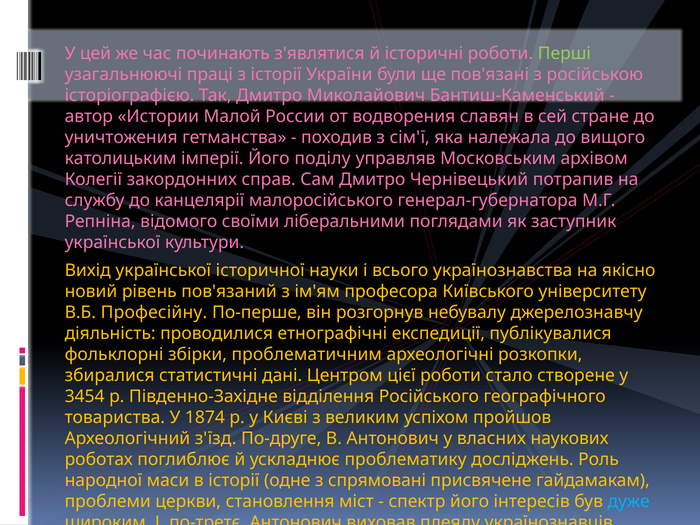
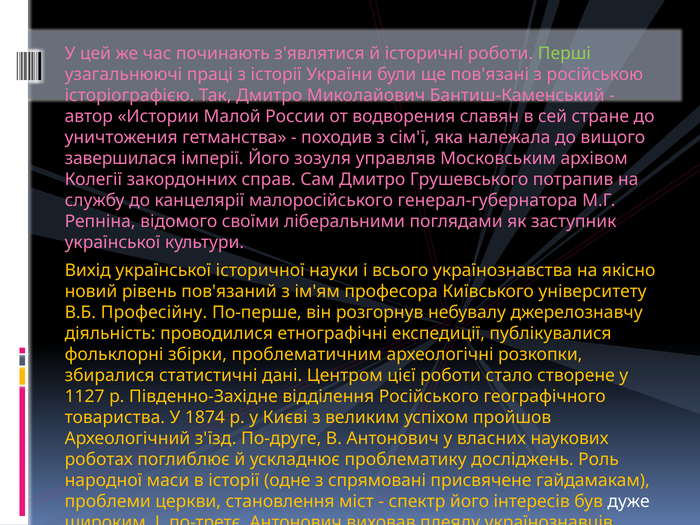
католицьким: католицьким -> завершилася (121, 159)
поділу: поділу -> зозуля (323, 159)
Чернівецький: Чернівецький -> Грушевського (469, 180)
3454: 3454 -> 1127 (85, 396)
дуже colour: light blue -> white (629, 501)
